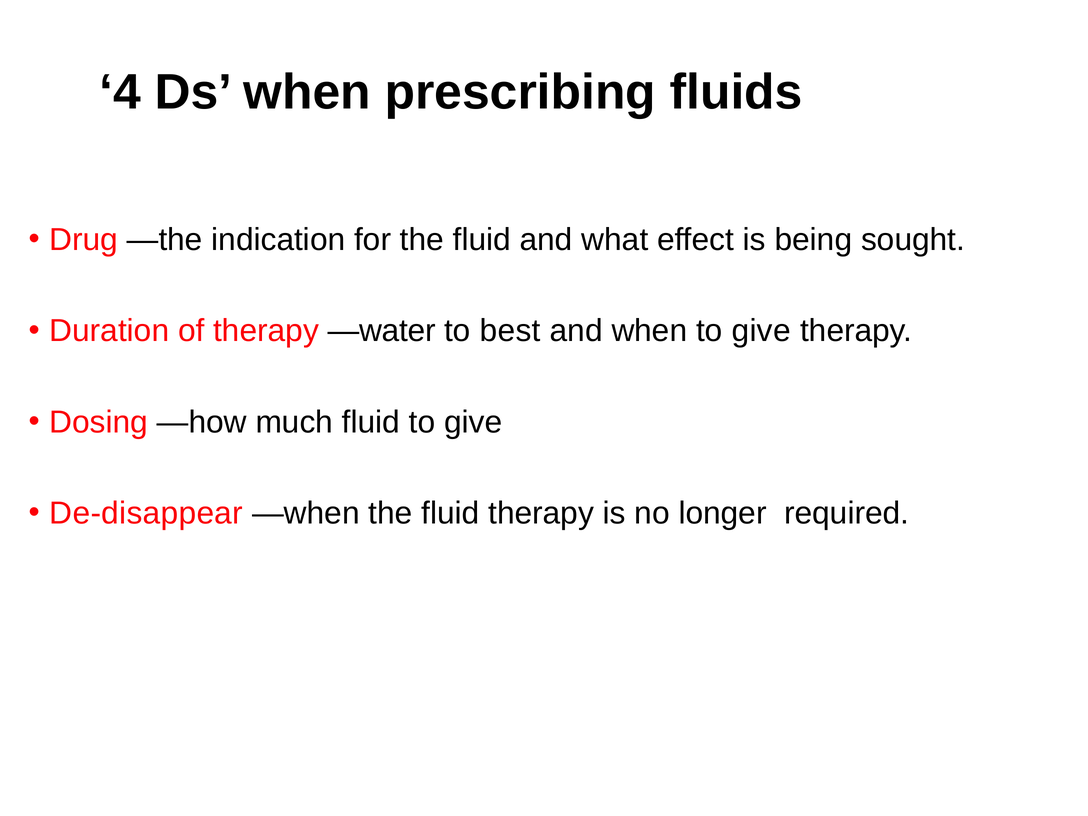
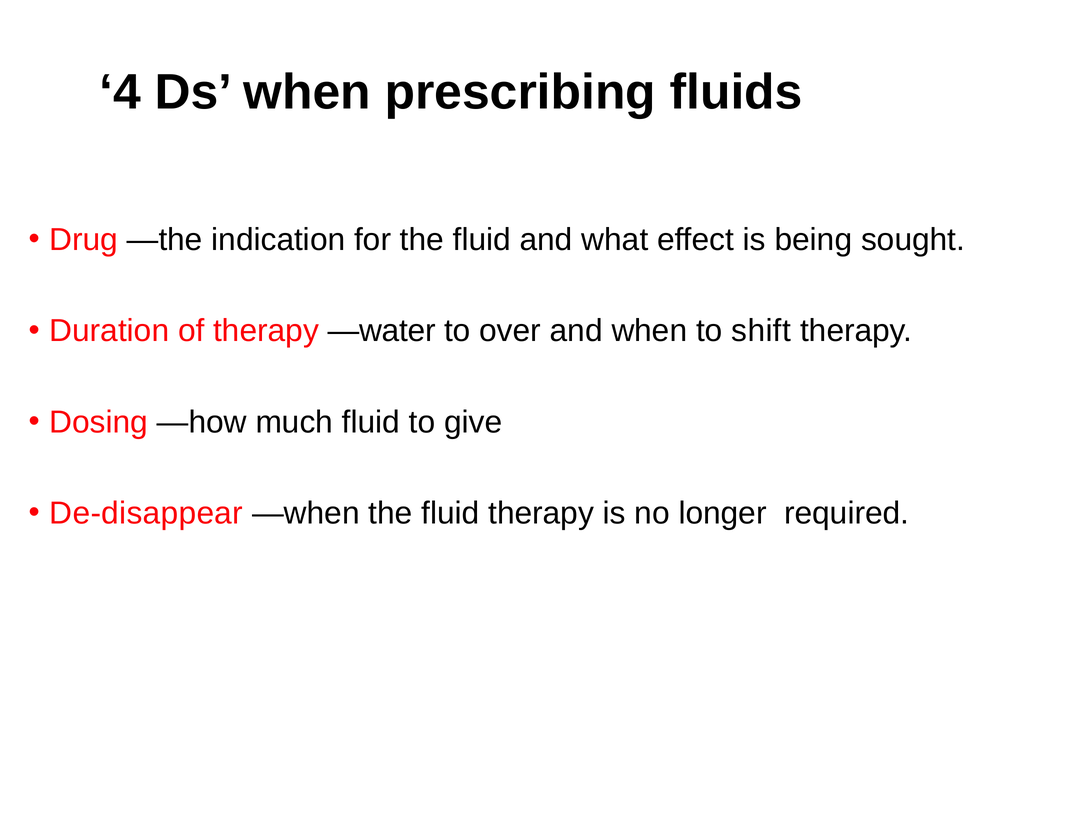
best: best -> over (510, 331)
when to give: give -> shift (761, 331)
